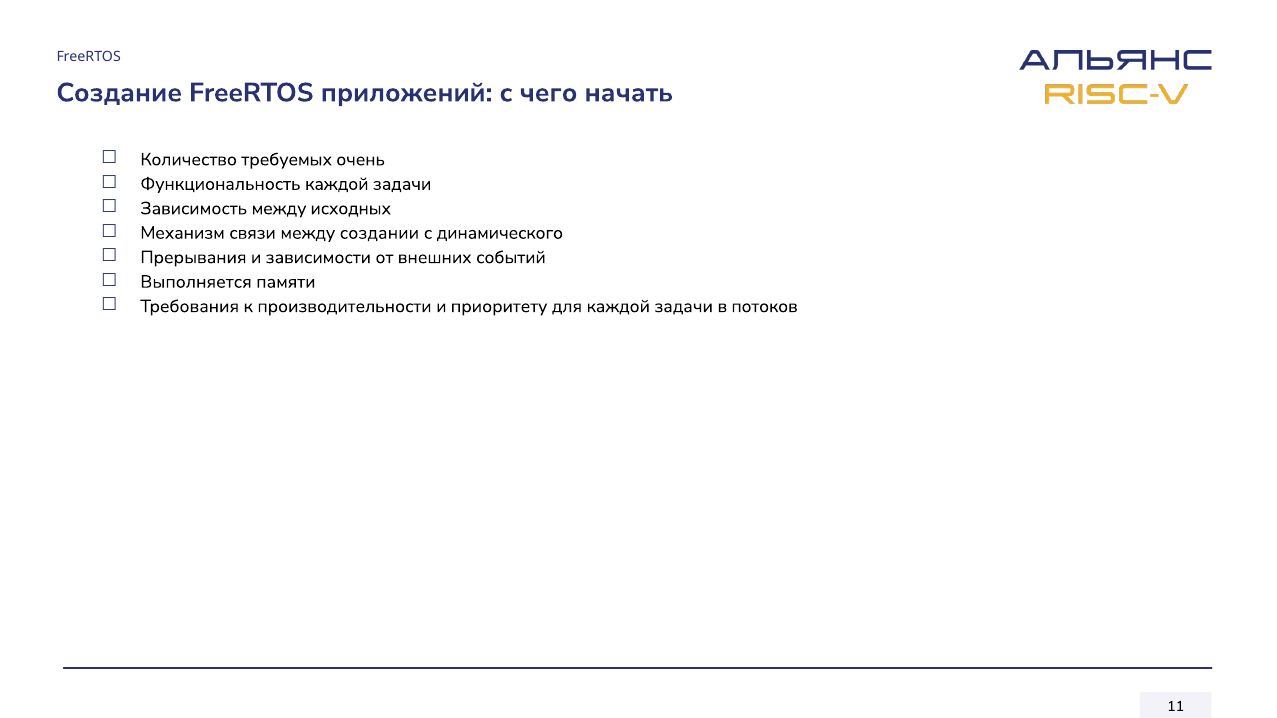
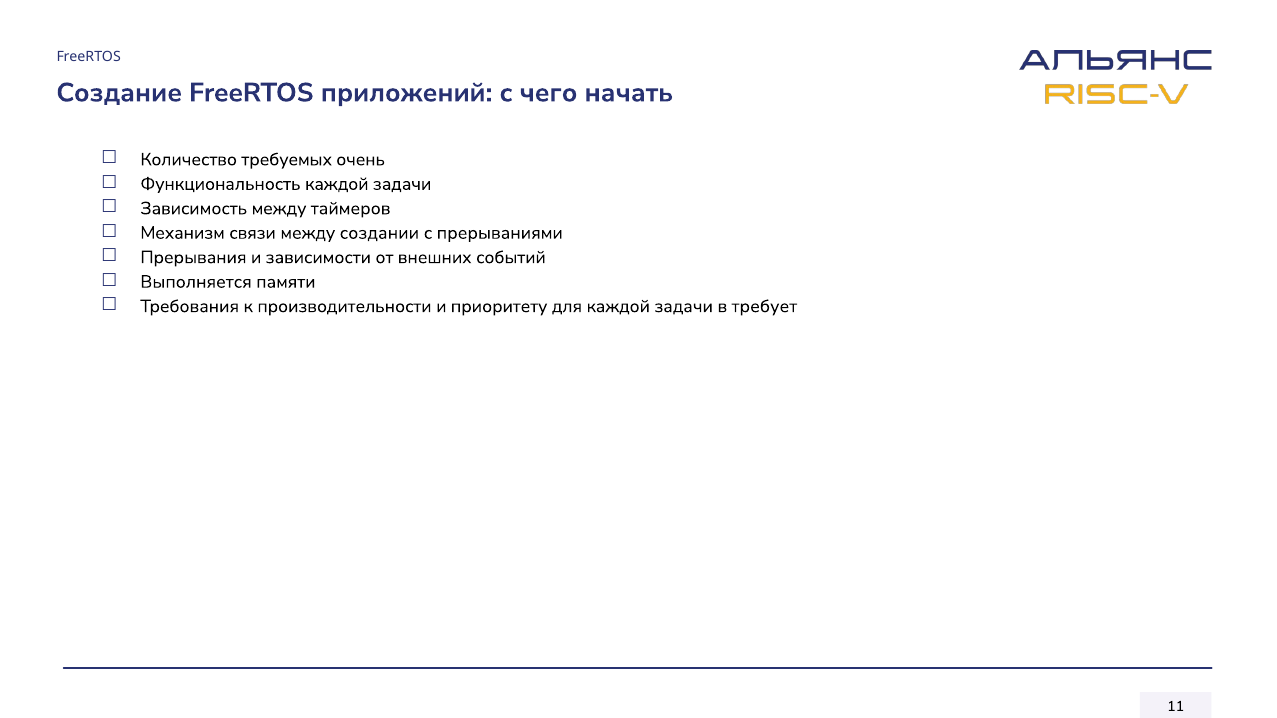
исходных: исходных -> таймеров (351, 209)
динамического: динамического -> прерываниями (500, 233)
потоков: потоков -> требует (764, 306)
